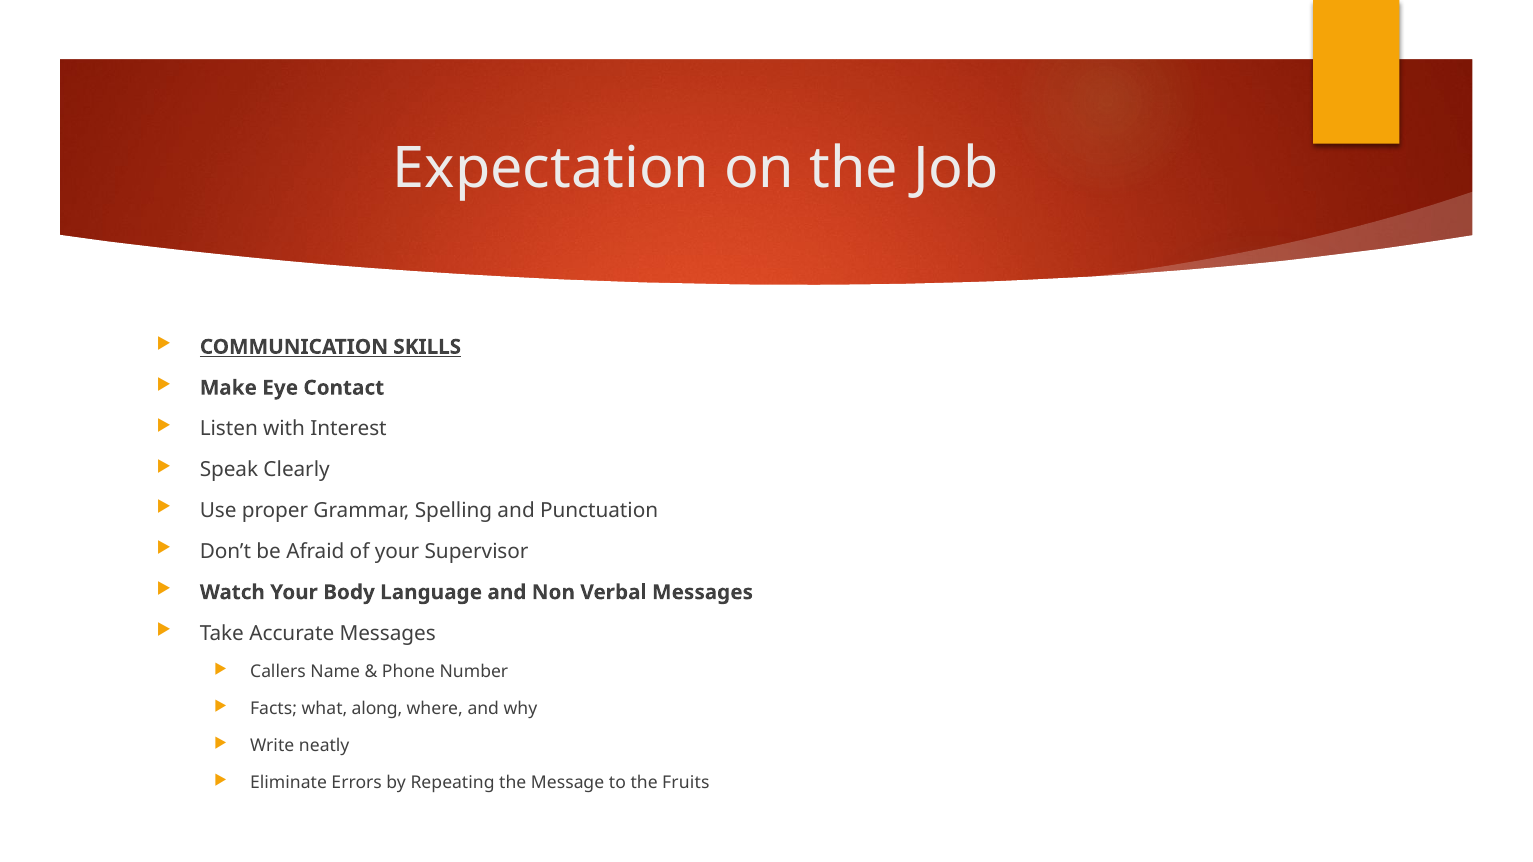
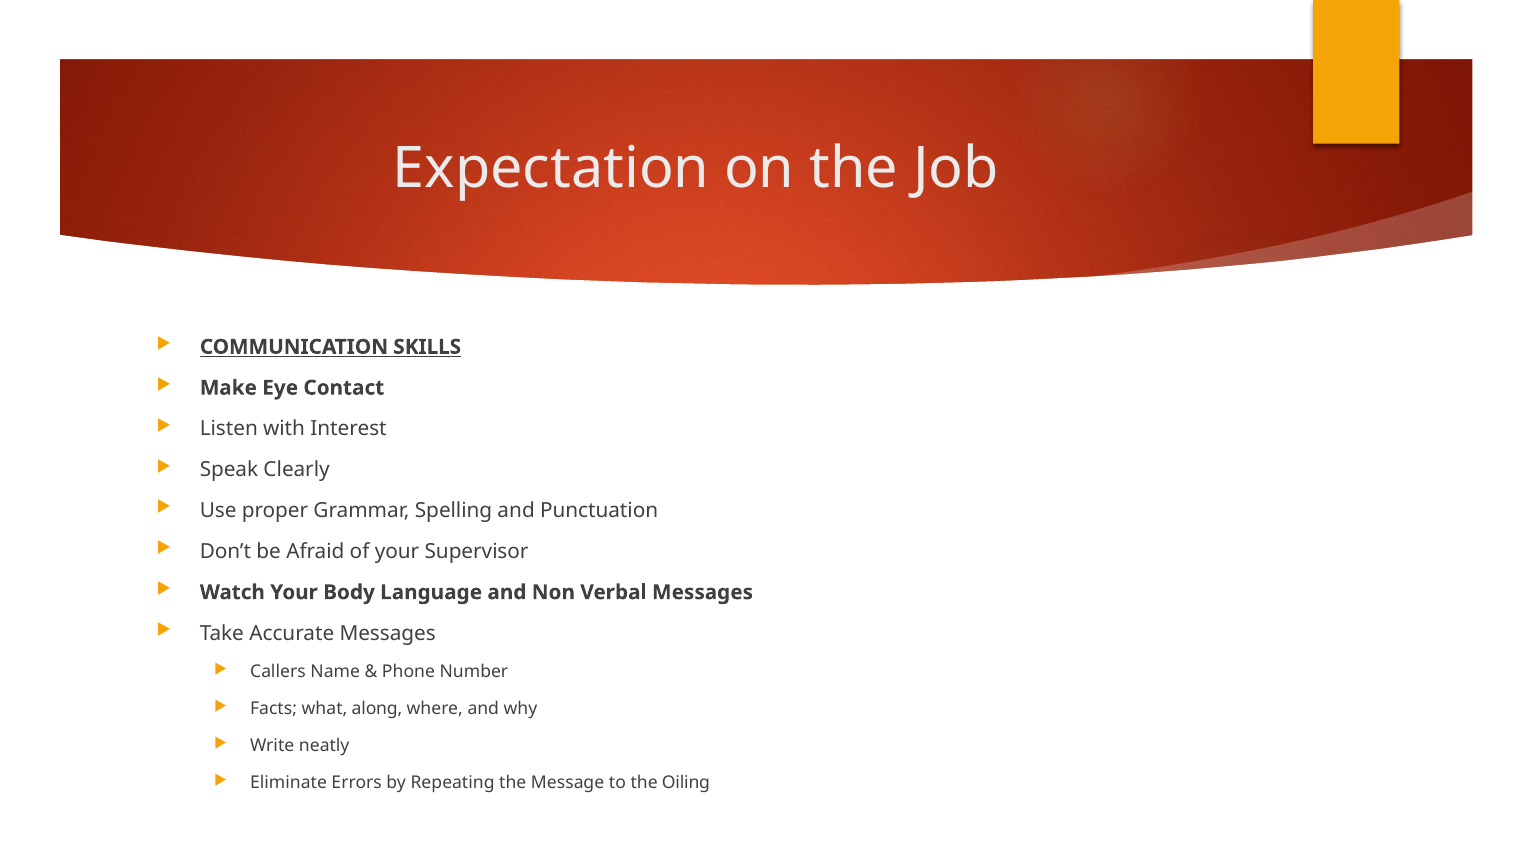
Fruits: Fruits -> Oiling (686, 783)
